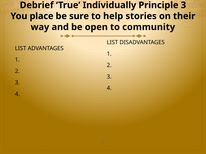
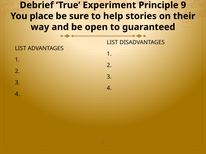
Individually: Individually -> Experiment (109, 5)
Principle 3: 3 -> 9 (183, 5)
community: community -> guaranteed (149, 27)
